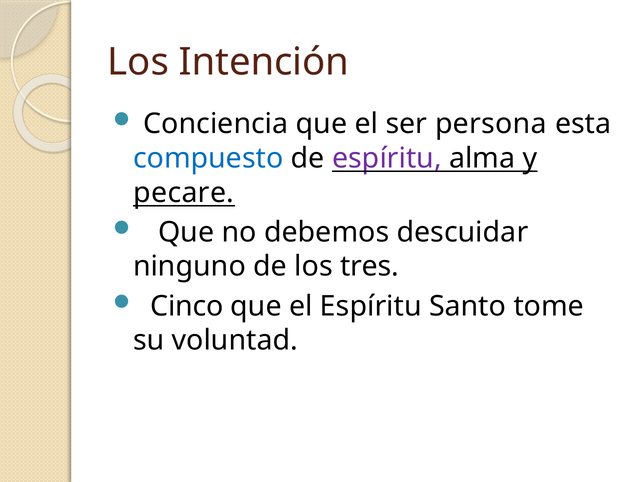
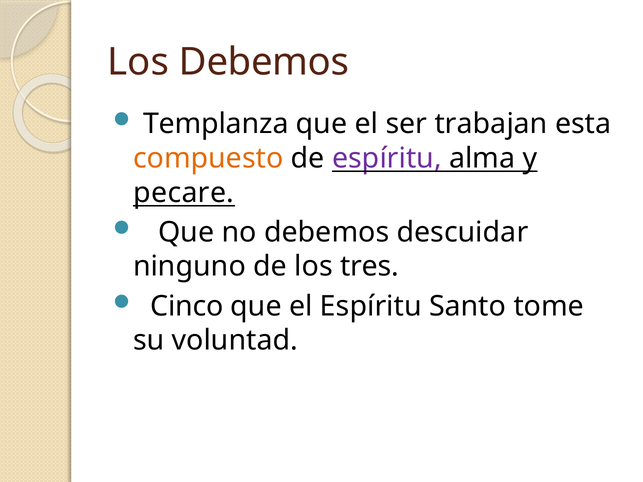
Los Intención: Intención -> Debemos (264, 62)
Conciencia: Conciencia -> Templanza (216, 124)
persona: persona -> trabajan (491, 124)
compuesto colour: blue -> orange (208, 158)
